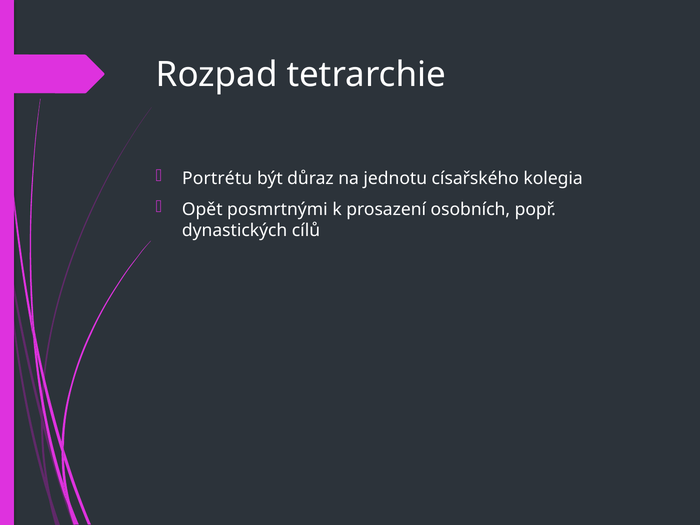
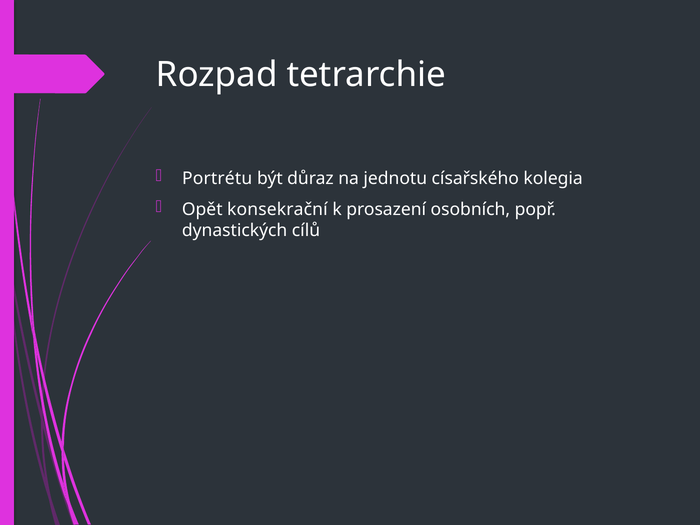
posmrtnými: posmrtnými -> konsekrační (277, 209)
